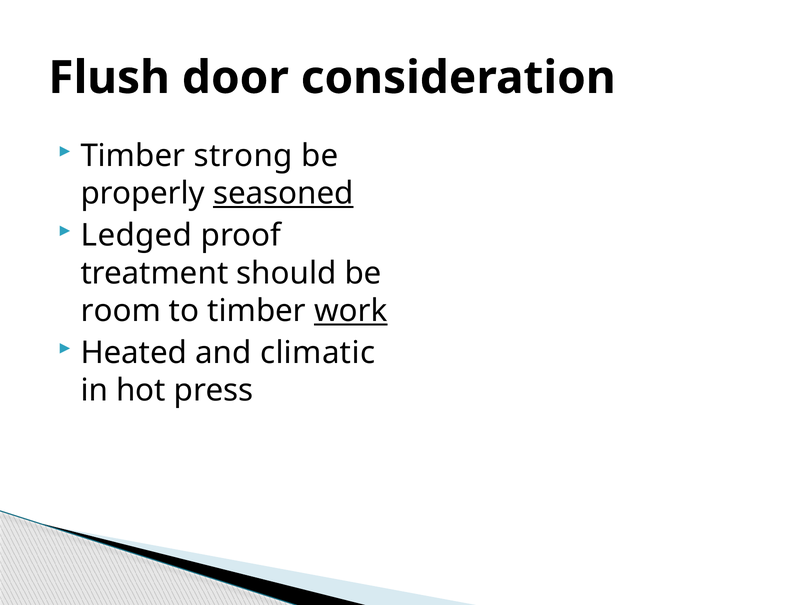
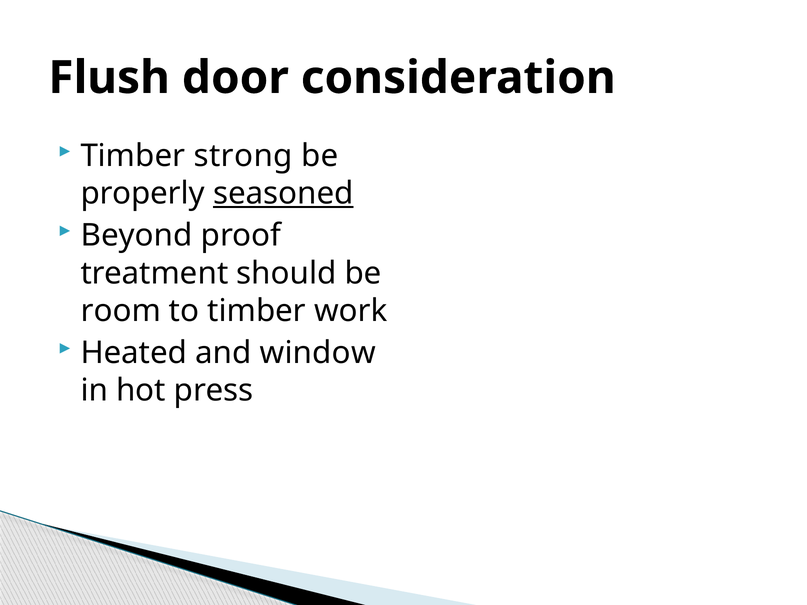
Ledged: Ledged -> Beyond (137, 236)
work underline: present -> none (351, 311)
climatic: climatic -> window (318, 353)
